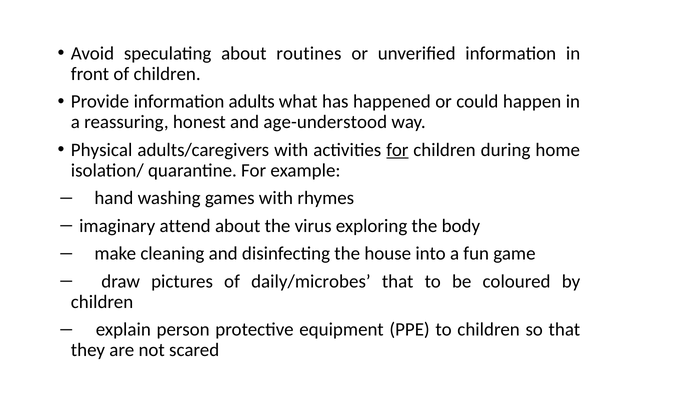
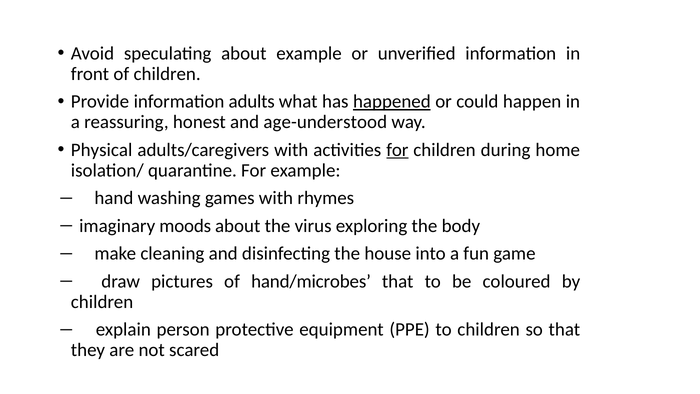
about routines: routines -> example (309, 53)
happened underline: none -> present (392, 101)
attend: attend -> moods (185, 226)
daily/microbes: daily/microbes -> hand/microbes (311, 281)
